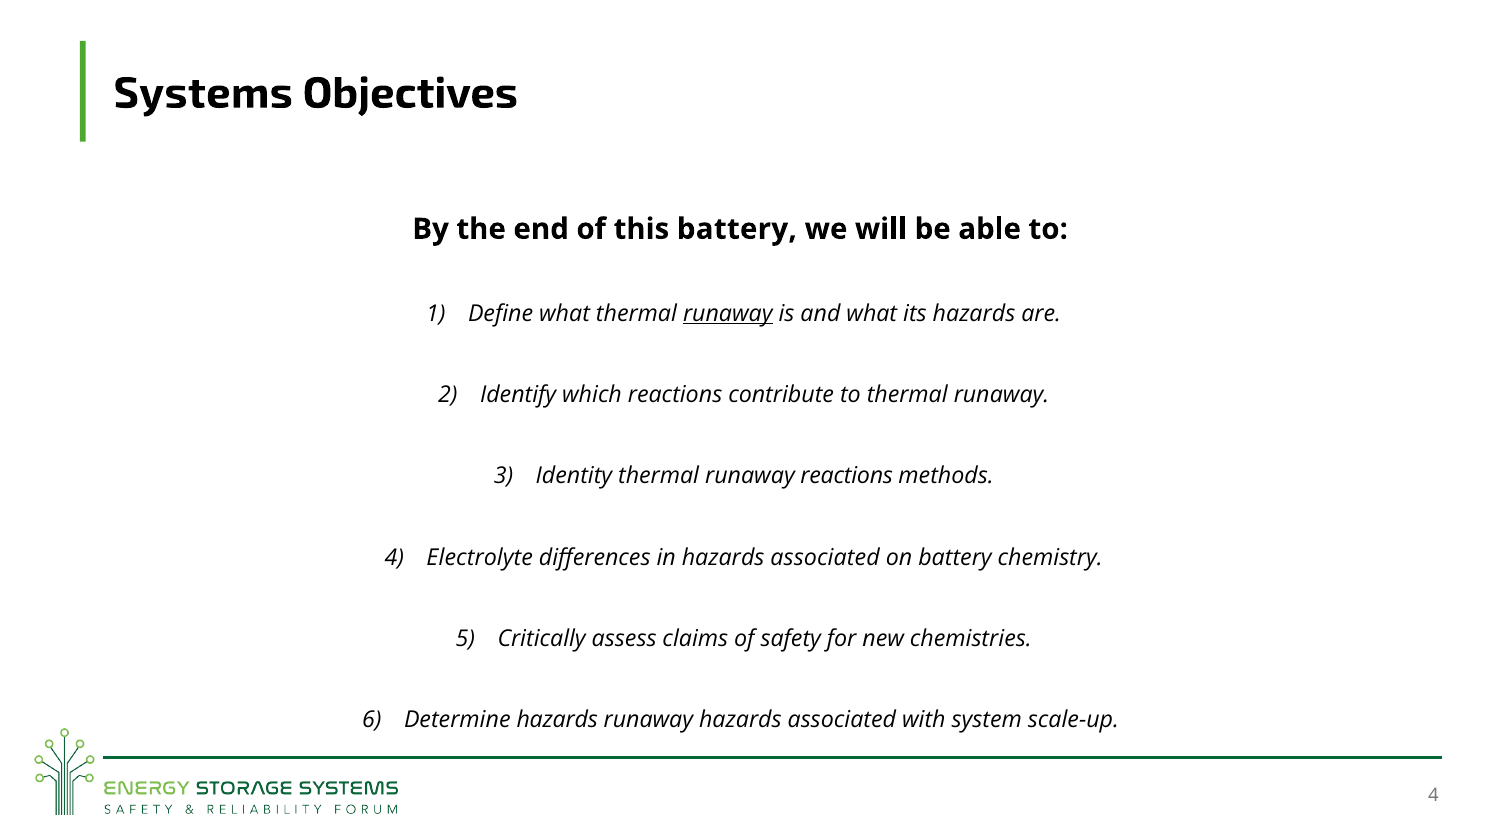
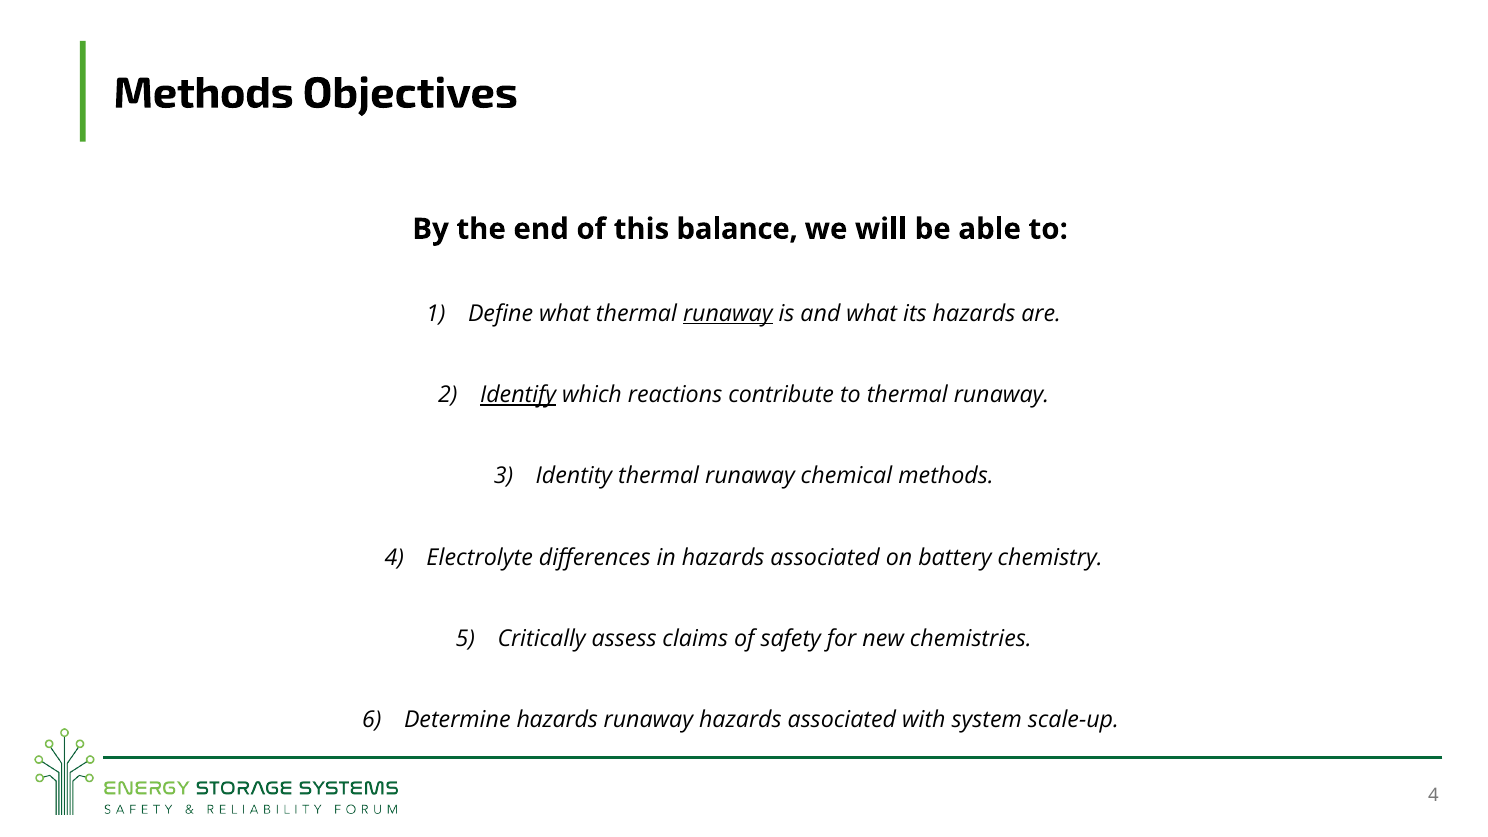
Systems: Systems -> Methods (204, 93)
this battery: battery -> balance (737, 229)
Identify underline: none -> present (518, 395)
runaway reactions: reactions -> chemical (847, 476)
